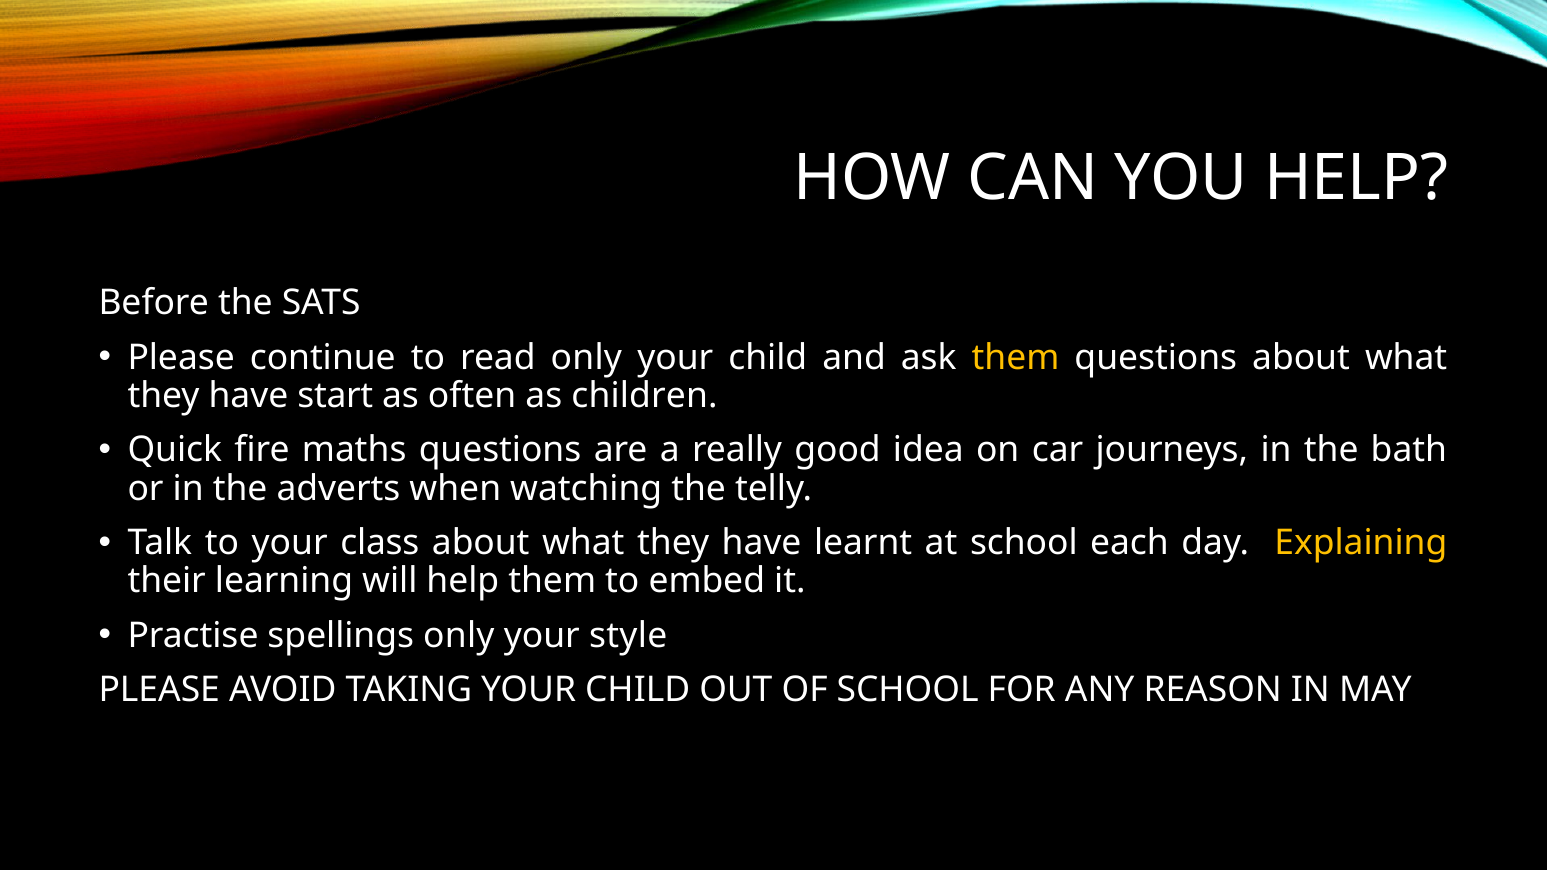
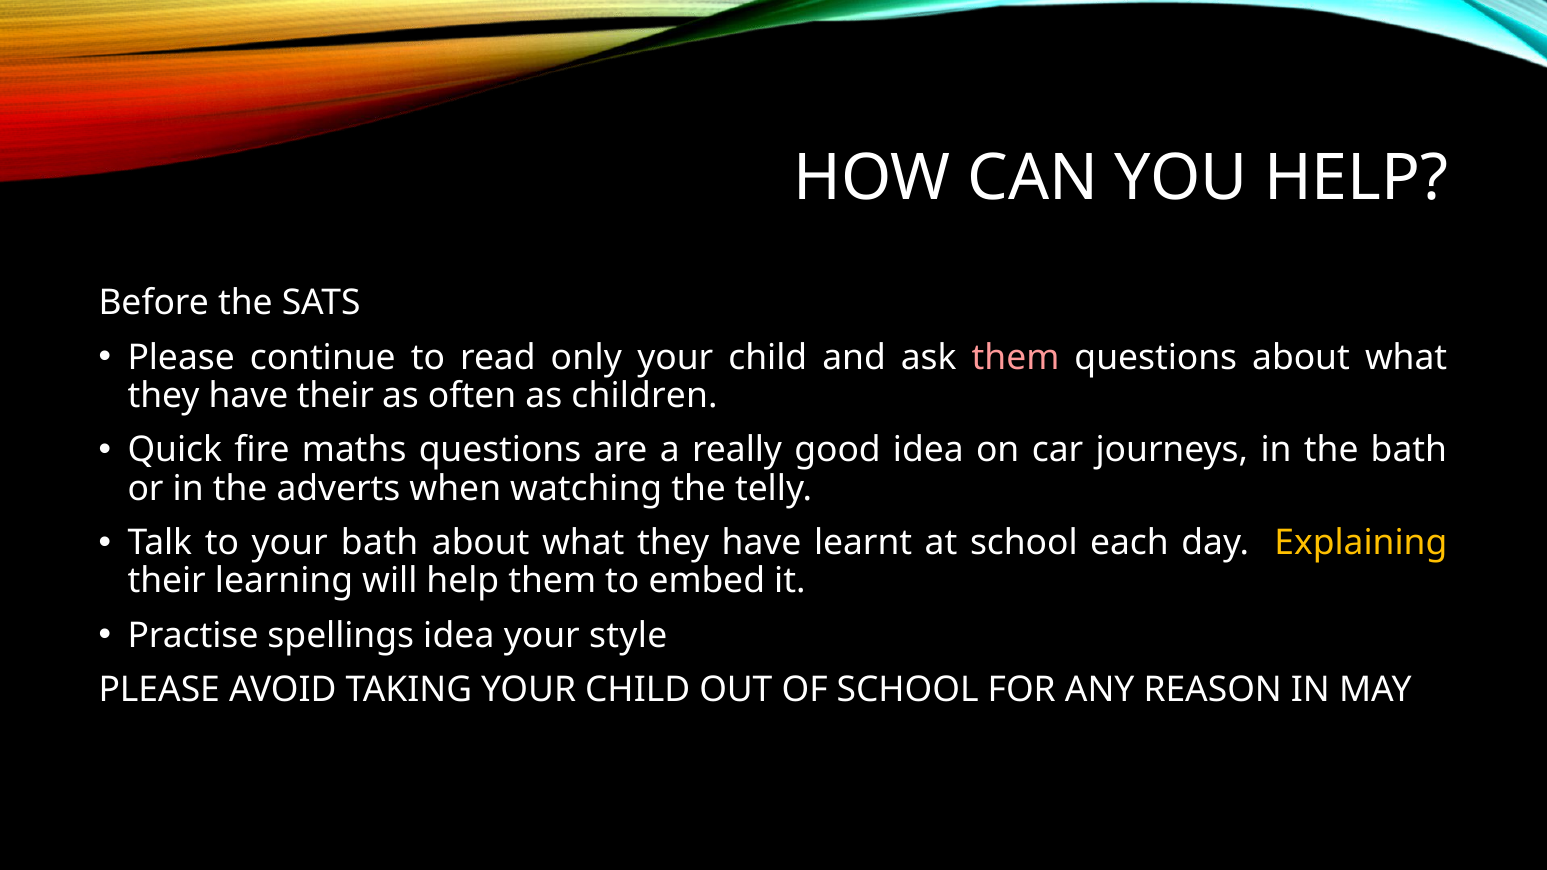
them colour: yellow -> pink (1016, 358)
have start: start -> their (335, 396)
your class: class -> bath (380, 543)
spellings only: only -> idea (459, 636)
